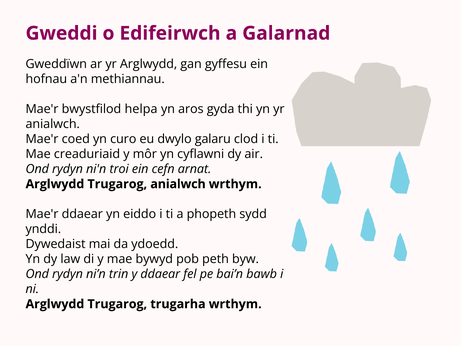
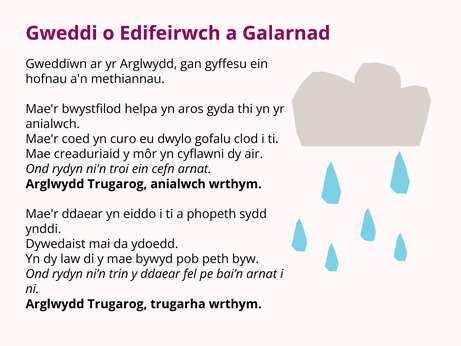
galaru: galaru -> gofalu (213, 139)
bai’n bawb: bawb -> arnat (262, 274)
